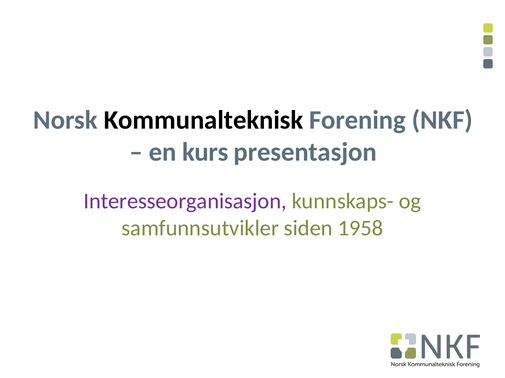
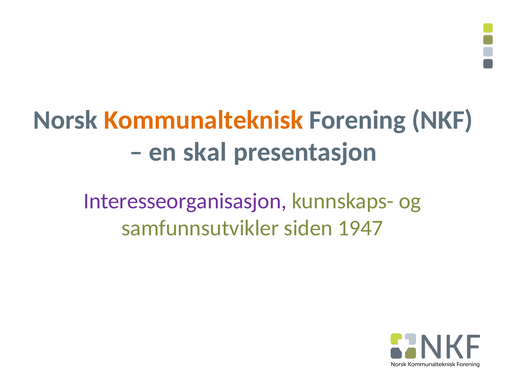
Kommunalteknisk colour: black -> orange (204, 120)
kurs: kurs -> skal (205, 152)
1958: 1958 -> 1947 (360, 228)
